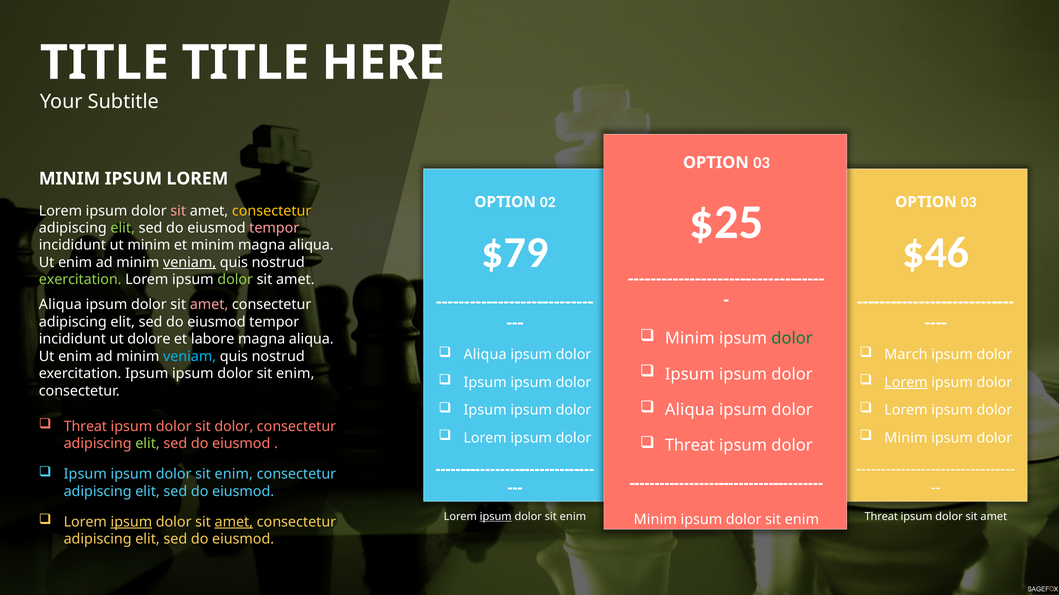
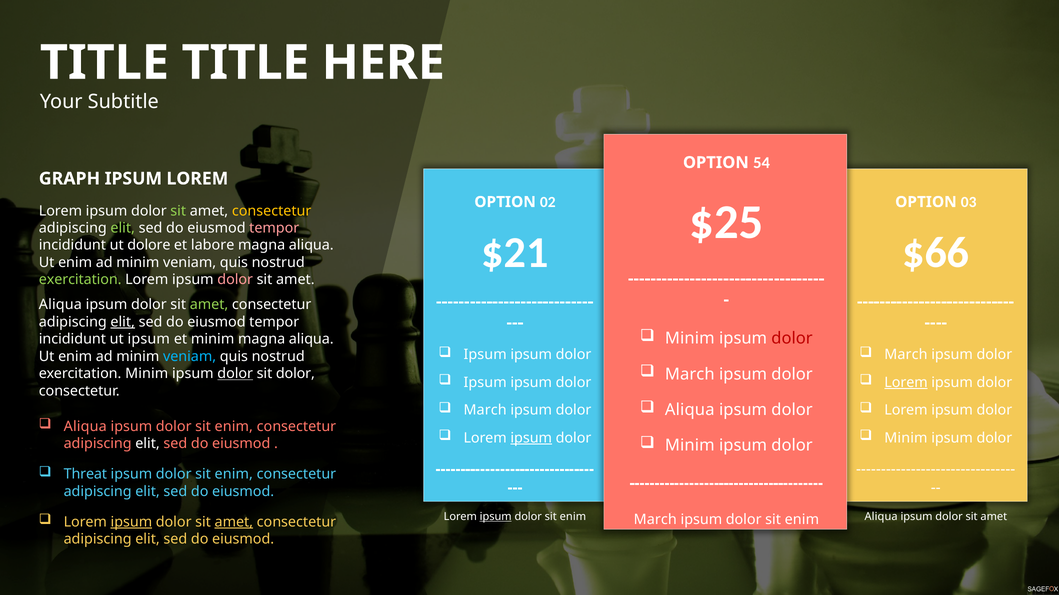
03: 03 -> 54 (762, 163)
MINIM: MINIM -> GRAPH (69, 179)
sit colour: pink -> light green (178, 211)
$79: $79 -> $21 (515, 253)
$46: $46 -> $66 (936, 253)
ut minim: minim -> dolore (149, 245)
et minim: minim -> labore (213, 245)
veniam underline: present -> none (190, 263)
dolor colour: light green -> pink (235, 280)
amet colour: pink -> light green (209, 305)
elit underline: none -> present (123, 322)
dolor colour: green -> red (792, 339)
ut dolore: dolore -> ipsum (149, 340)
et labore: labore -> minim (213, 340)
Aliqua: Aliqua -> Ipsum (485, 355)
Ipsum: Ipsum -> March (690, 375)
exercitation Ipsum: Ipsum -> Minim (147, 374)
dolor underline: none -> present (235, 374)
enim: enim -> dolor (295, 374)
Ipsum: Ipsum -> March (485, 411)
Threat: Threat -> Aliqua (85, 427)
dolor: dolor -> enim (234, 427)
ipsum underline: none -> present (531, 438)
Threat: Threat -> Minim (690, 446)
elit colour: light green -> white (148, 444)
Ipsum: Ipsum -> Threat (85, 475)
Threat: Threat -> Aliqua (881, 517)
Minim: Minim -> March (655, 520)
